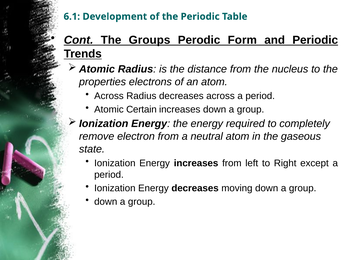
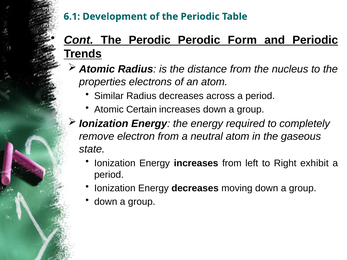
The Groups: Groups -> Perodic (150, 40)
Across: Across -> Similar (109, 96)
except: except -> exhibit (314, 163)
